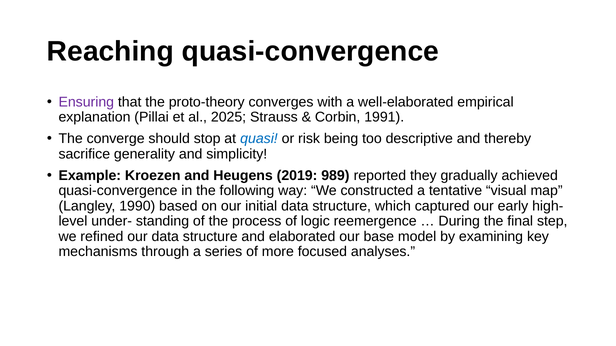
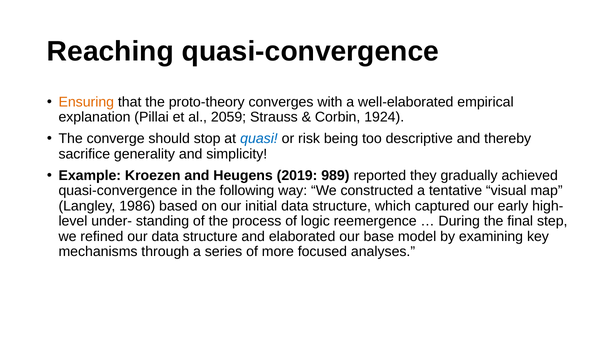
Ensuring colour: purple -> orange (86, 102)
2025: 2025 -> 2059 (229, 117)
1991: 1991 -> 1924 (384, 117)
1990: 1990 -> 1986 (137, 206)
